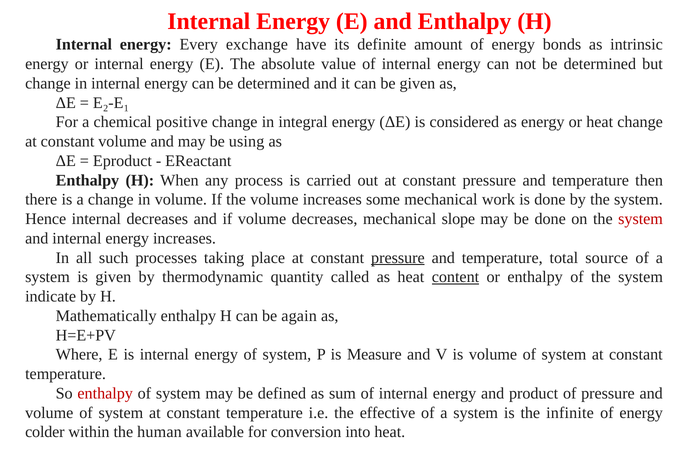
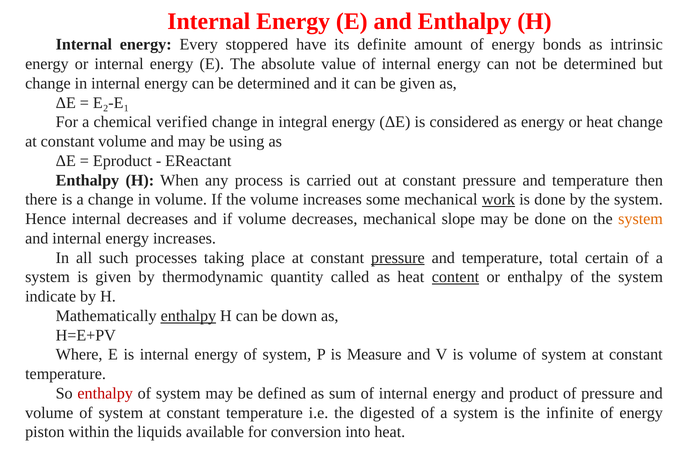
exchange: exchange -> stoppered (257, 45)
positive: positive -> verified (182, 122)
work underline: none -> present (498, 199)
system colour: red -> orange (641, 219)
source: source -> certain (607, 258)
enthalpy underline: none -> present (188, 316)
again: again -> down (299, 316)
effective: effective -> digested (387, 412)
colder: colder -> piston (45, 432)
human: human -> liquids (160, 432)
